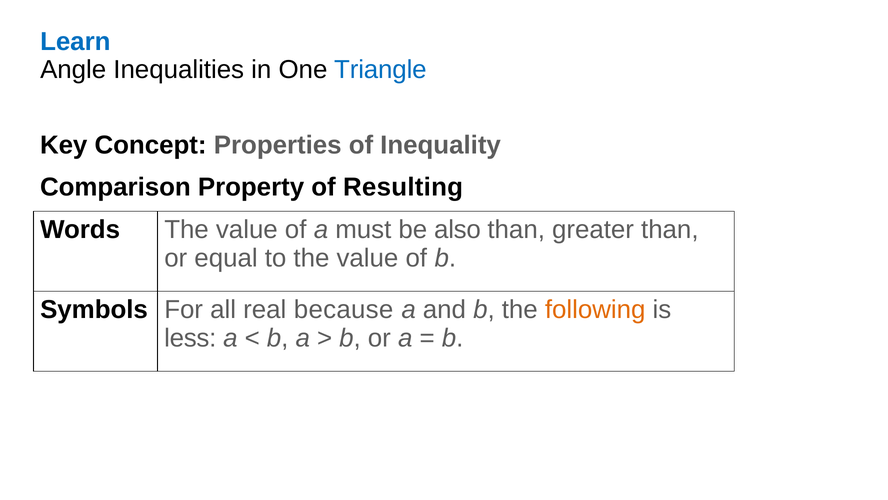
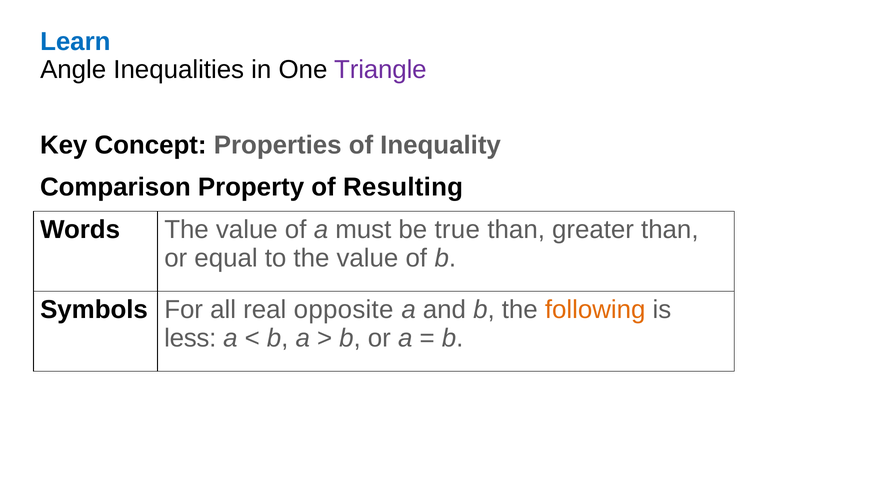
Triangle colour: blue -> purple (380, 69)
also: also -> true (457, 229)
because: because -> opposite (344, 309)
